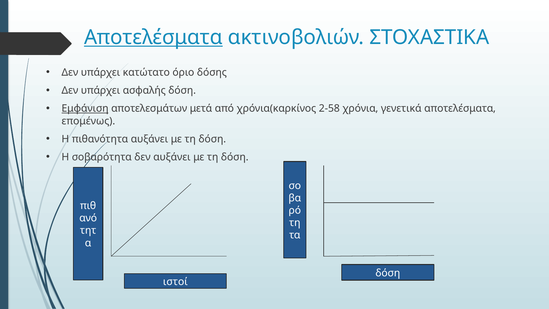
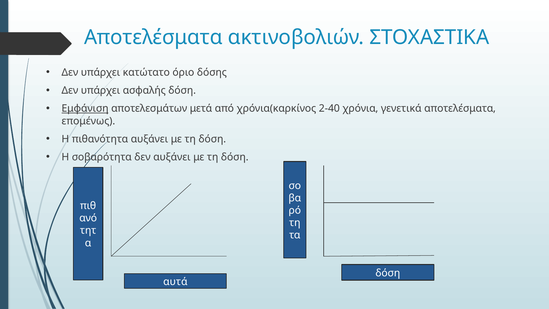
Αποτελέσματα underline: present -> none (153, 37)
2-58: 2-58 -> 2-40 (329, 109)
ιστοί: ιστοί -> αυτά (175, 282)
